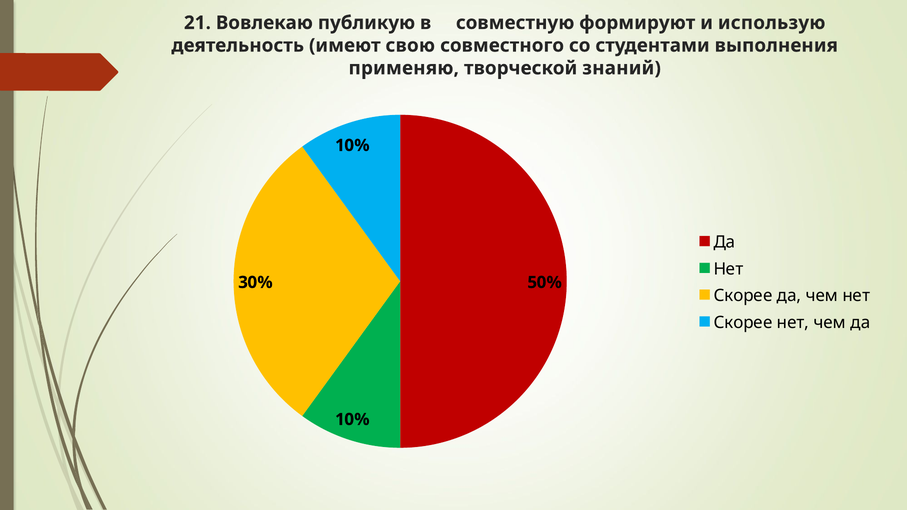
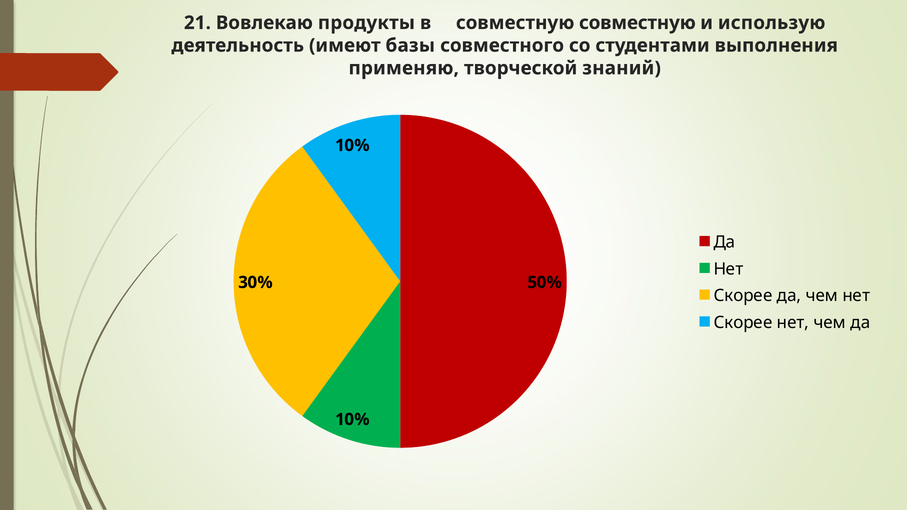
публикую: публикую -> продукты (366, 23)
совместную формируют: формируют -> совместную (637, 23)
свою: свою -> базы (410, 45)
